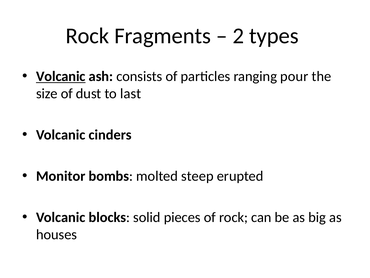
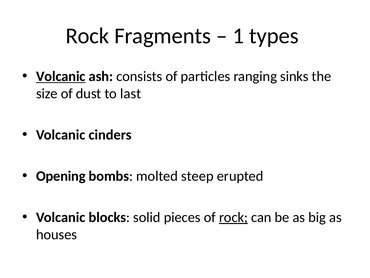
2: 2 -> 1 (238, 36)
pour: pour -> sinks (294, 76)
Monitor: Monitor -> Opening (61, 176)
rock underline: none -> present (233, 217)
